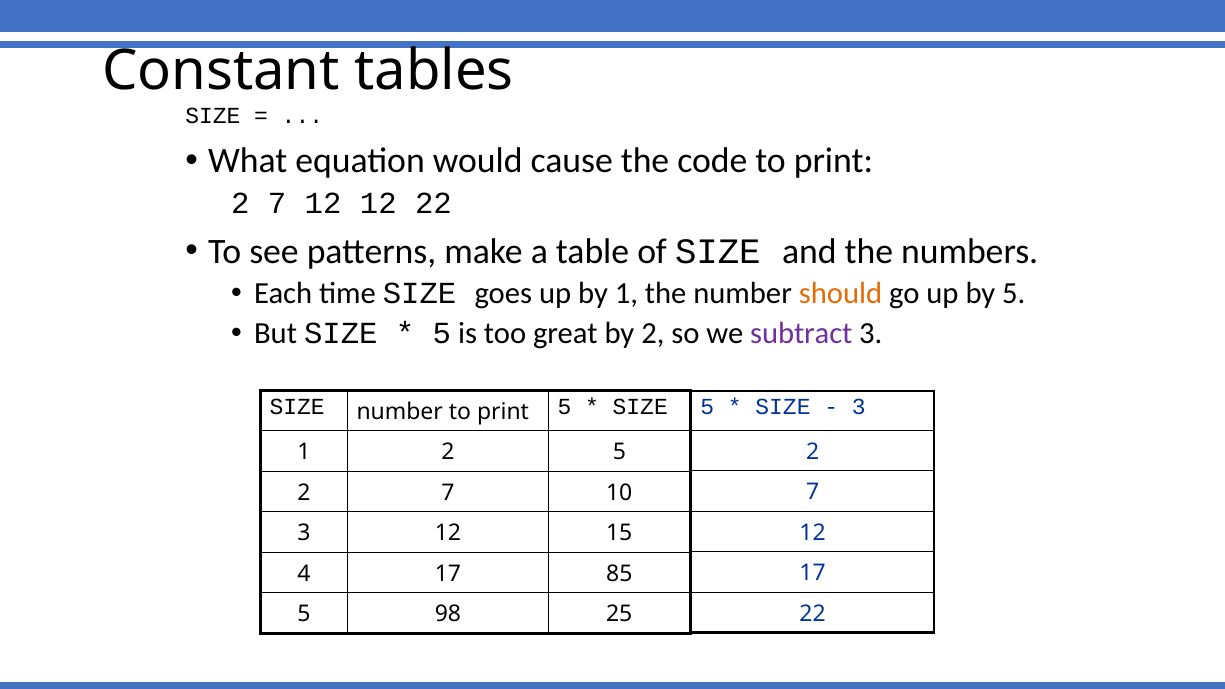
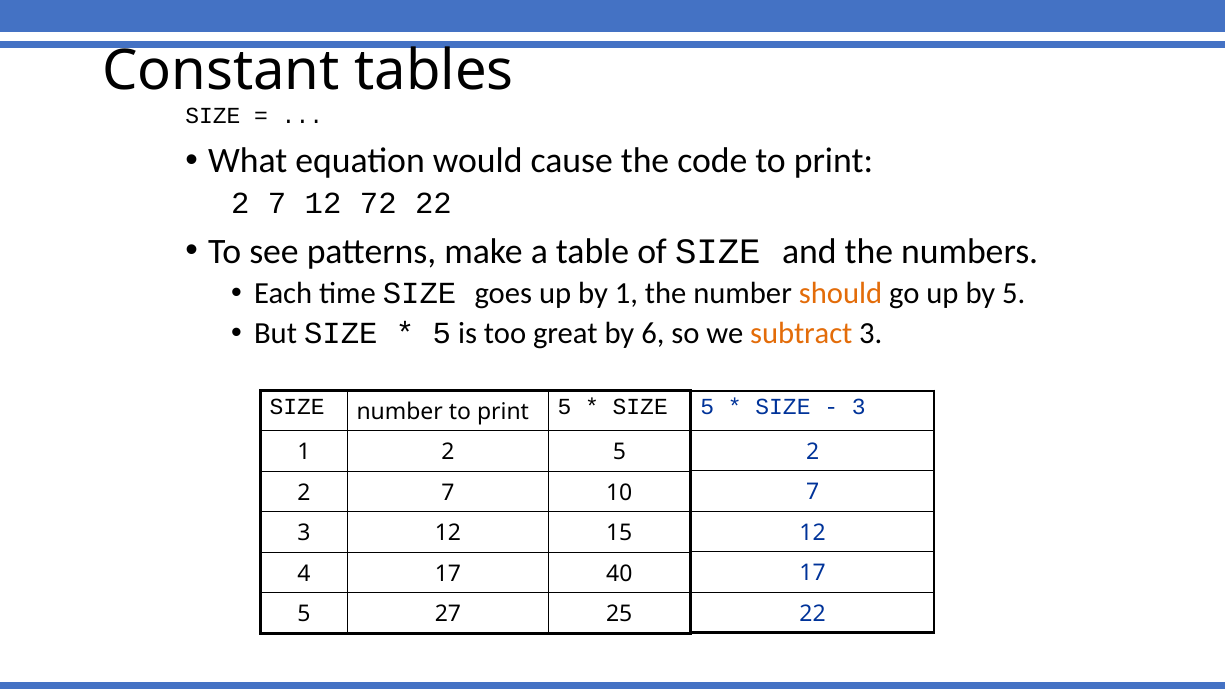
12 12: 12 -> 72 (378, 203)
by 2: 2 -> 6 (653, 333)
subtract colour: purple -> orange (801, 333)
85: 85 -> 40 (619, 574)
98: 98 -> 27 (448, 614)
